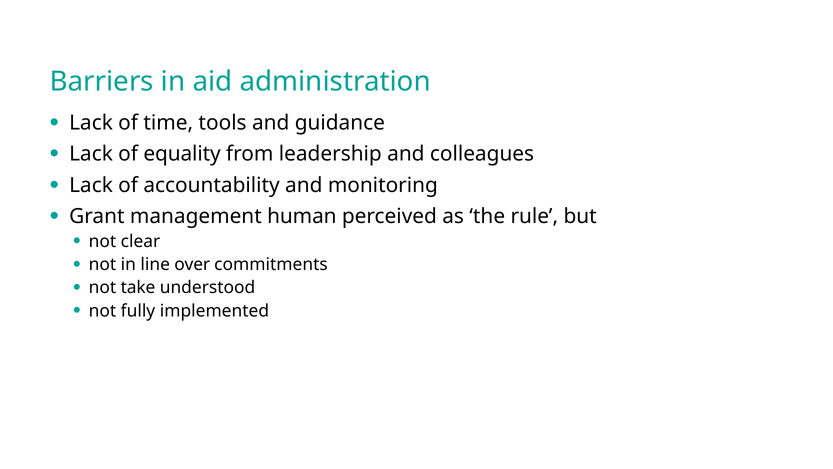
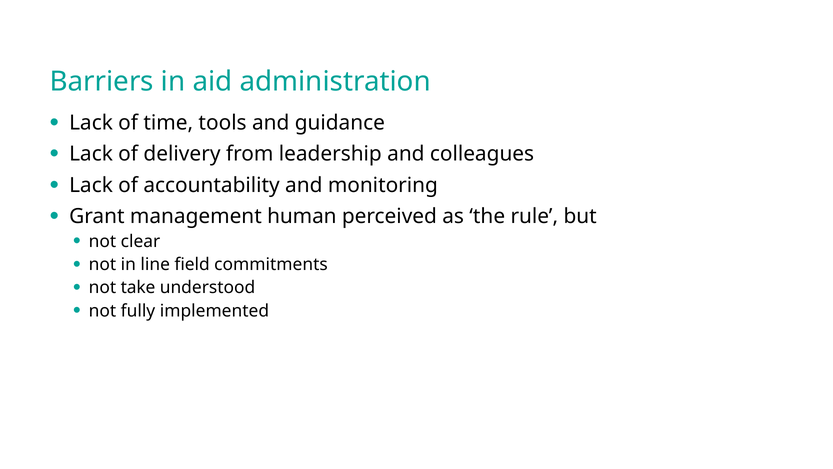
equality: equality -> delivery (182, 154)
over: over -> field (192, 264)
